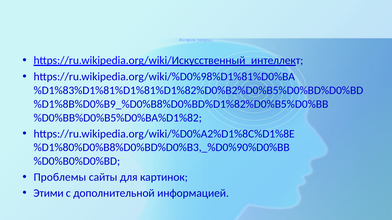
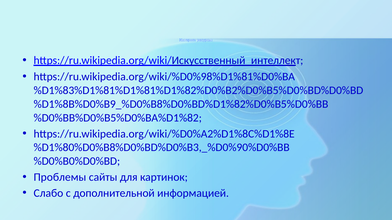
Этими: Этими -> Слабо (48, 194)
